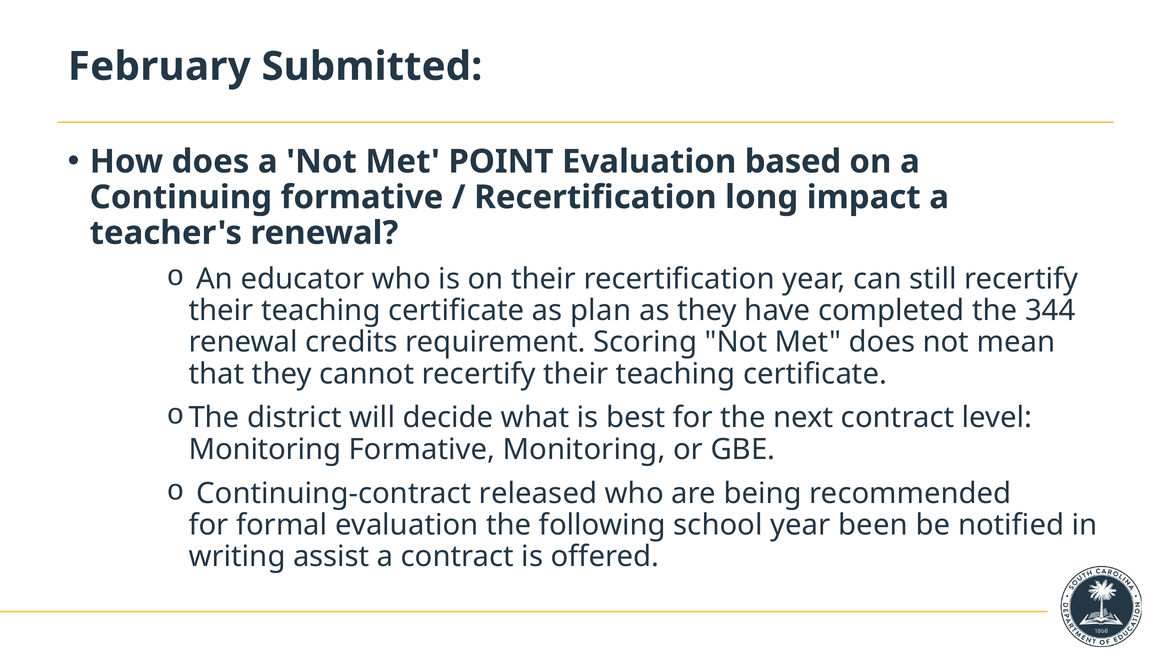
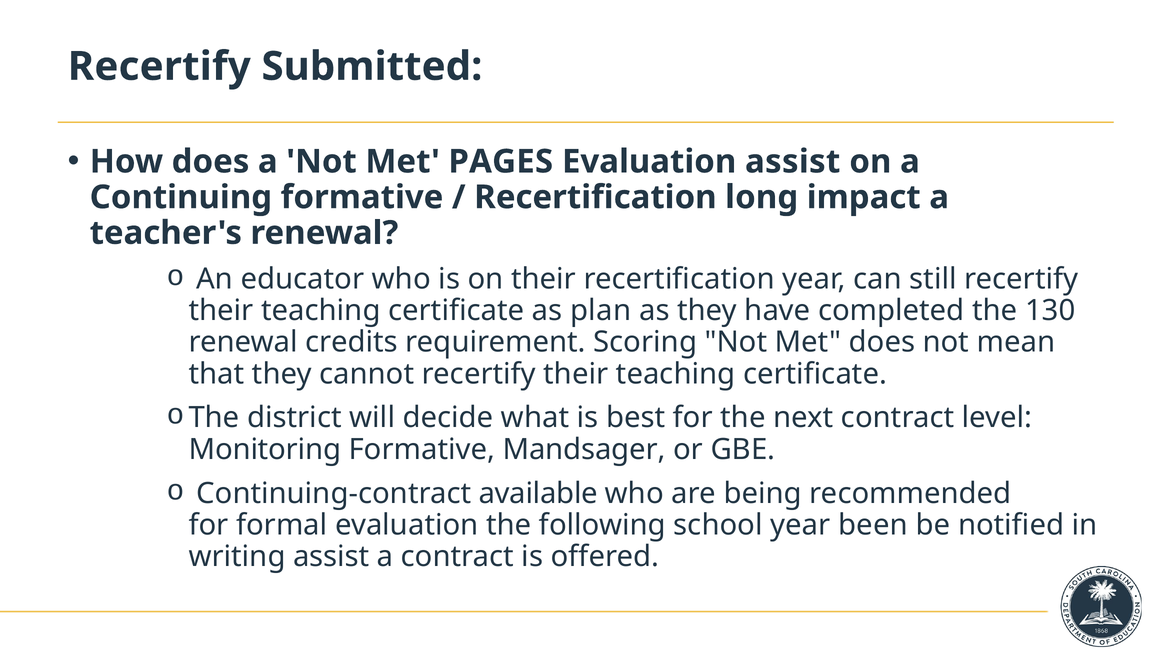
February: February -> Recertify (159, 67)
POINT: POINT -> PAGES (501, 162)
Evaluation based: based -> assist (793, 162)
344: 344 -> 130 (1050, 310)
Formative Monitoring: Monitoring -> Mandsager (584, 449)
released: released -> available (538, 493)
